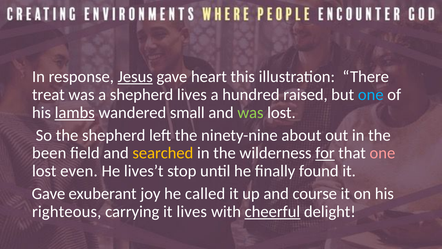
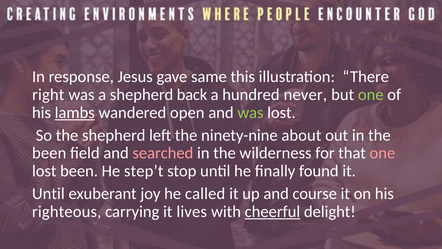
Jesus underline: present -> none (135, 77)
heart: heart -> same (209, 77)
treat: treat -> right (48, 95)
shepherd lives: lives -> back (192, 95)
raised: raised -> never (305, 95)
one colour: light blue -> light green (371, 95)
small: small -> open (187, 112)
searched colour: yellow -> pink (163, 153)
for underline: present -> none (325, 153)
lost even: even -> been (79, 171)
lives’t: lives’t -> step’t (144, 171)
Gave: Gave -> Until (48, 193)
